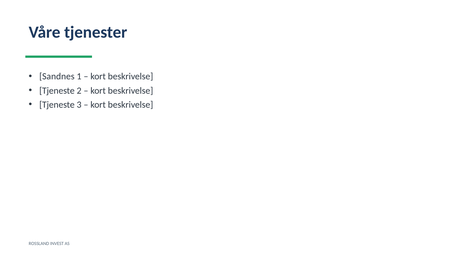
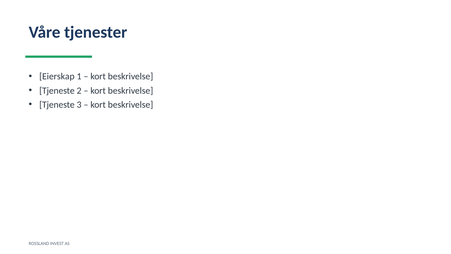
Sandnes: Sandnes -> Eierskap (57, 76)
